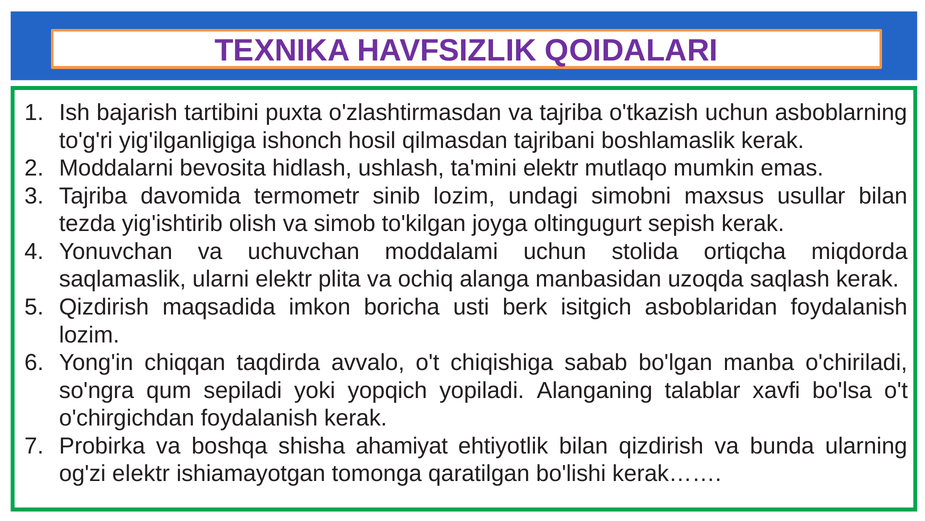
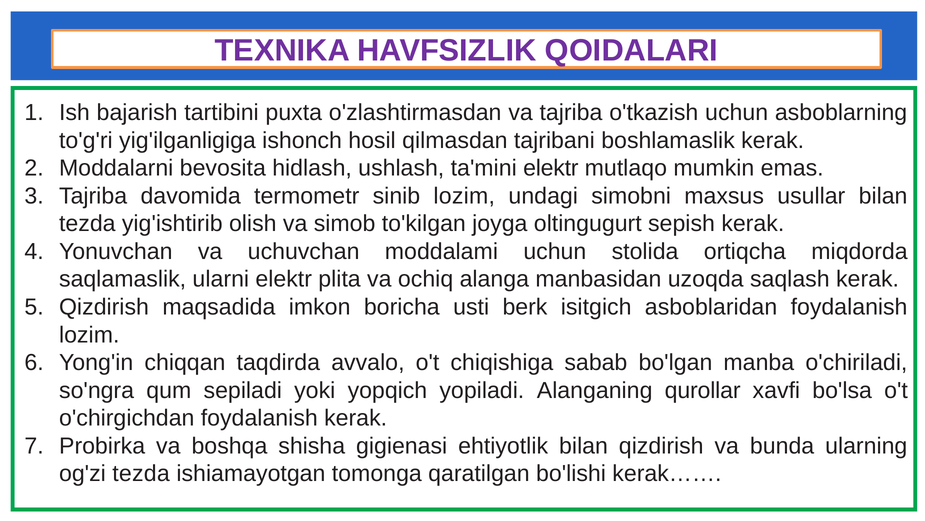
talablar: talablar -> qurollar (703, 390)
ahamiyat: ahamiyat -> gigienasi (402, 445)
og'zi elektr: elektr -> tezda (141, 473)
